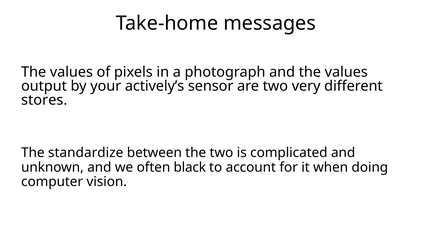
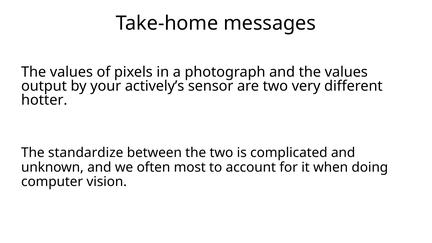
stores: stores -> hotter (44, 100)
black: black -> most (190, 167)
